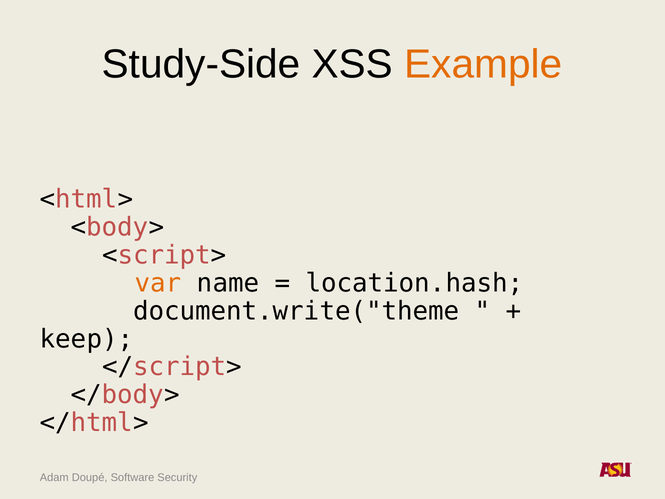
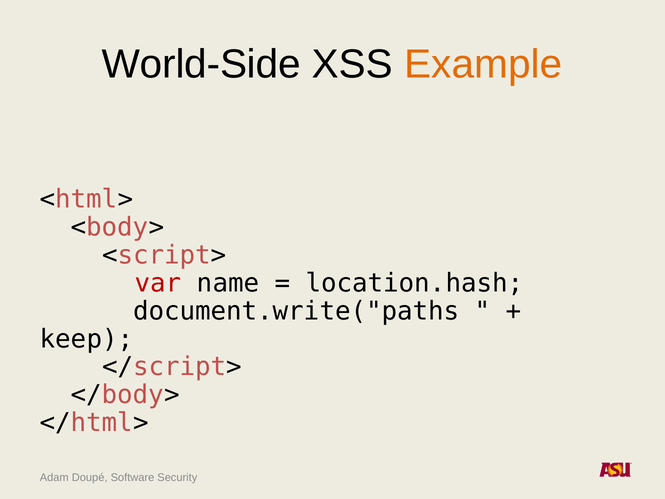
Study-Side: Study-Side -> World-Side (201, 64)
var colour: orange -> red (158, 283)
document.write("theme: document.write("theme -> document.write("paths (296, 311)
